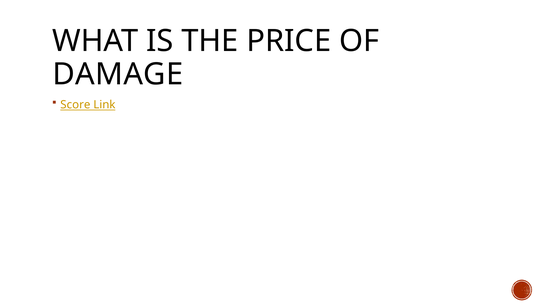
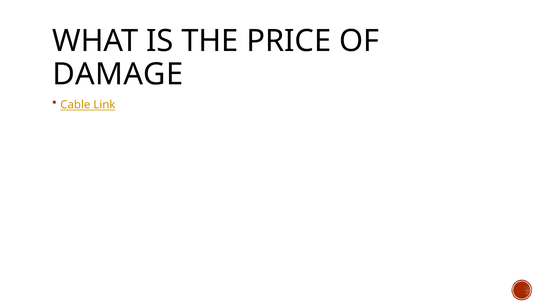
Score: Score -> Cable (75, 105)
